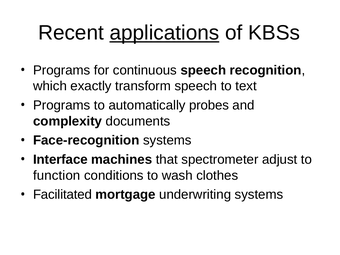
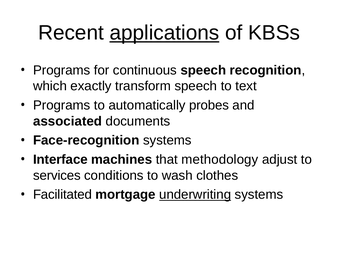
complexity: complexity -> associated (68, 121)
spectrometer: spectrometer -> methodology (220, 160)
function: function -> services (57, 175)
underwriting underline: none -> present (195, 195)
